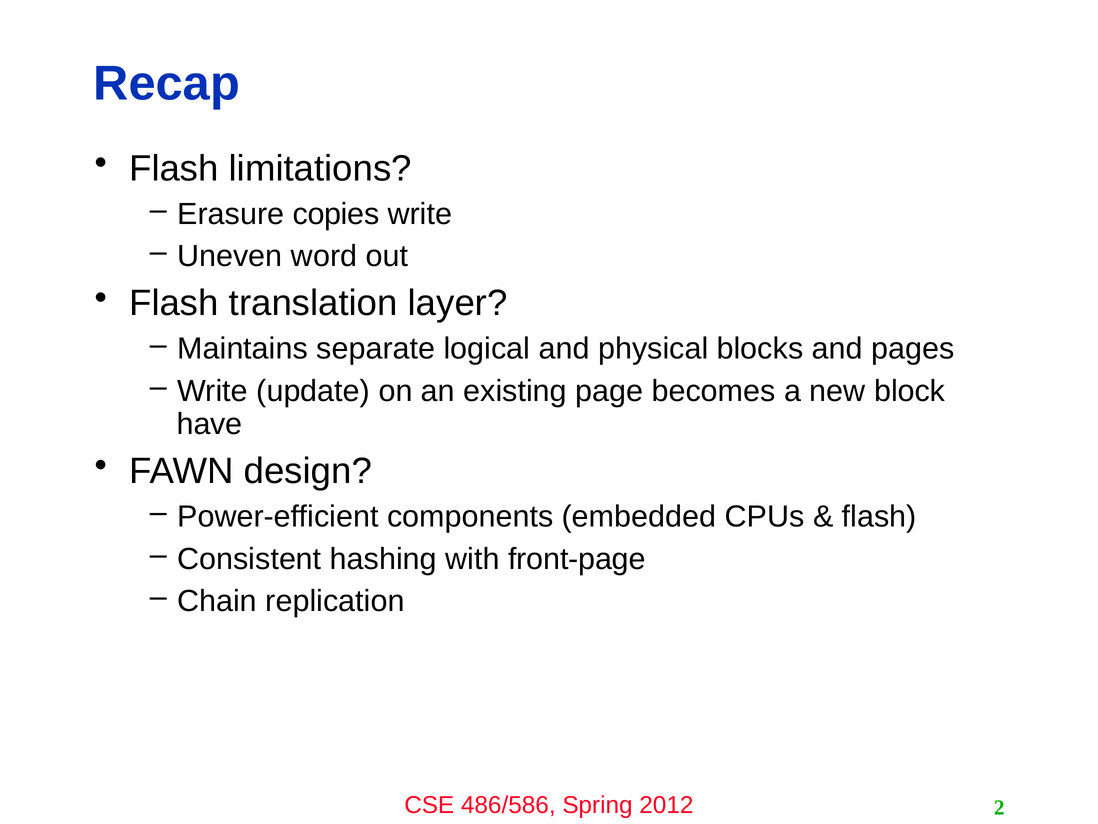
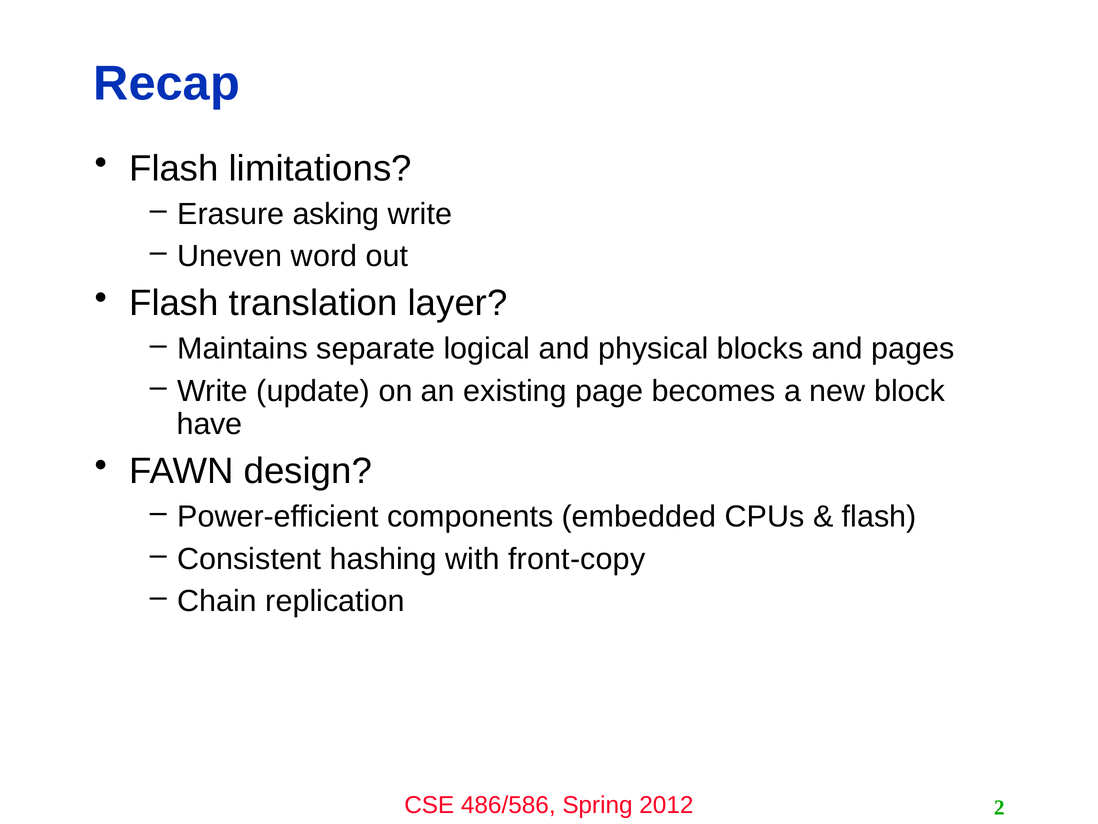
copies: copies -> asking (336, 214)
front-page: front-page -> front-copy (577, 559)
